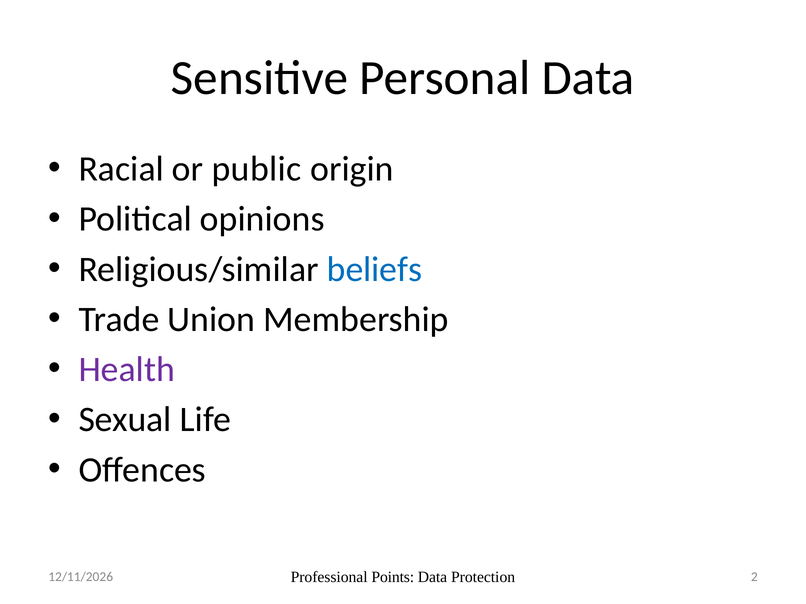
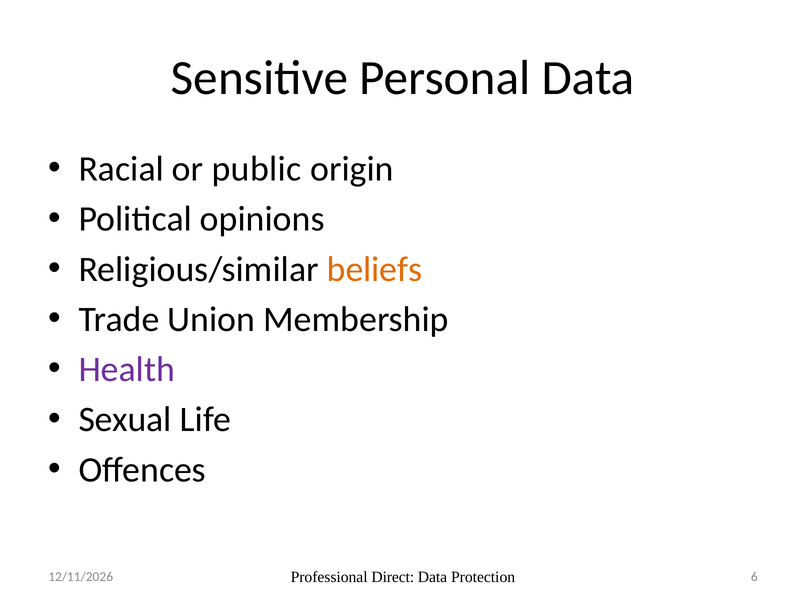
beliefs colour: blue -> orange (374, 269)
Points: Points -> Direct (393, 577)
2: 2 -> 6 (754, 577)
